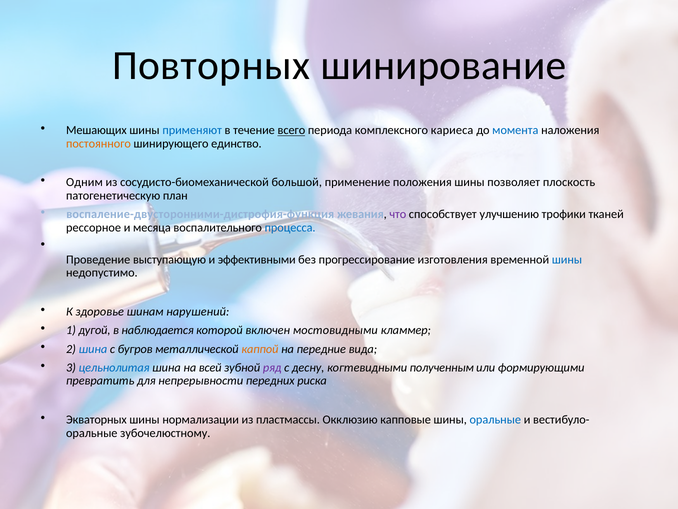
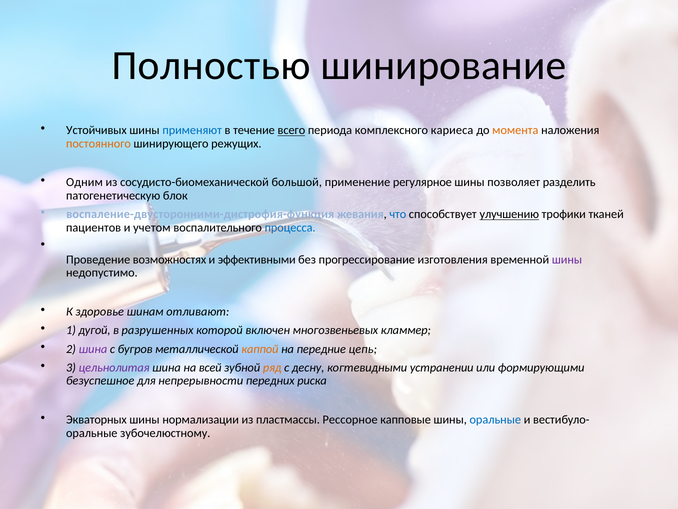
Повторных: Повторных -> Полностью (211, 66)
Мешающих: Мешающих -> Устойчивых (96, 130)
момента colour: blue -> orange (515, 130)
единство: единство -> режущих (236, 143)
положения: положения -> регулярное (422, 182)
плоскость: плоскость -> разделить (569, 182)
план: план -> блок (175, 196)
что colour: purple -> blue (398, 214)
улучшению underline: none -> present (509, 214)
рессорное: рессорное -> пациентов (94, 227)
месяца: месяца -> учетом (152, 227)
выступающую: выступающую -> возможностях (170, 259)
шины colour: blue -> purple (567, 259)
нарушений: нарушений -> отливают (198, 311)
наблюдается: наблюдается -> разрушенных (158, 330)
мостовидными: мостовидными -> многозвеньевых (335, 330)
шина colour: blue -> purple (93, 349)
вида: вида -> цепь (363, 349)
цельнолитая colour: blue -> purple (114, 367)
ряд colour: purple -> orange (272, 367)
полученным: полученным -> устранении (442, 367)
превратить: превратить -> безуспешное (100, 381)
Окклюзию: Окклюзию -> Рессорное (350, 419)
